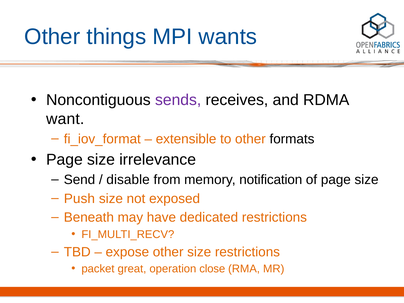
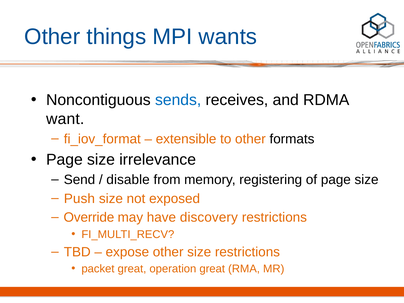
sends colour: purple -> blue (178, 100)
notification: notification -> registering (271, 180)
Beneath: Beneath -> Override (89, 217)
dedicated: dedicated -> discovery (209, 217)
operation close: close -> great (212, 269)
